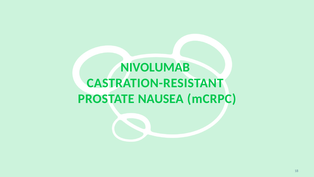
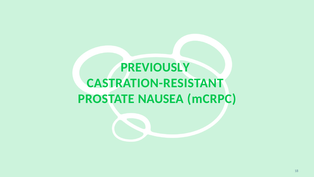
NIVOLUMAB: NIVOLUMAB -> PREVIOUSLY (155, 67)
